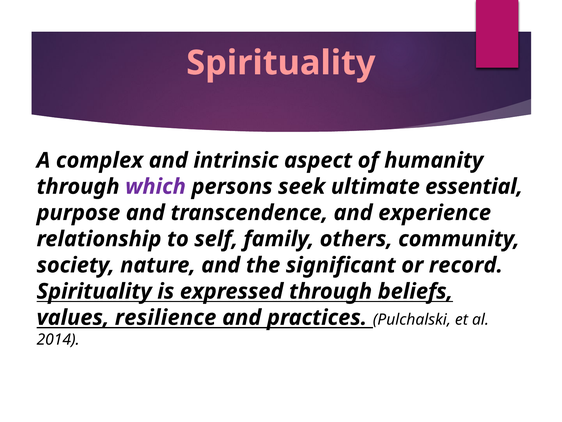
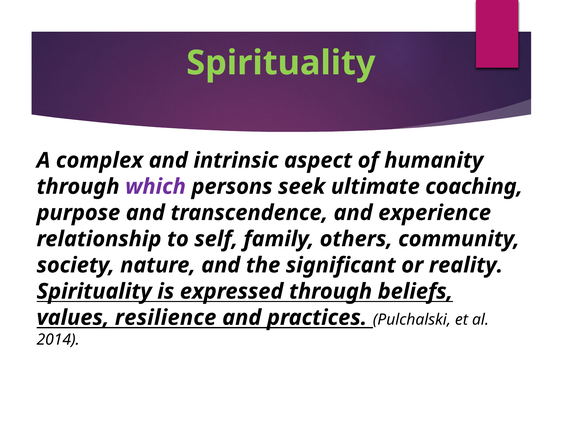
Spirituality colour: pink -> light green (281, 63)
essential: essential -> coaching (474, 186)
record: record -> reality (466, 265)
